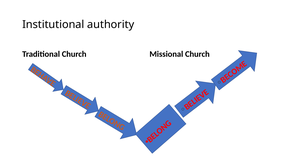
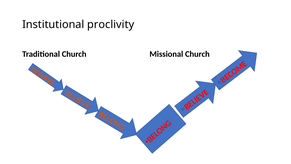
authority: authority -> proclivity (111, 24)
